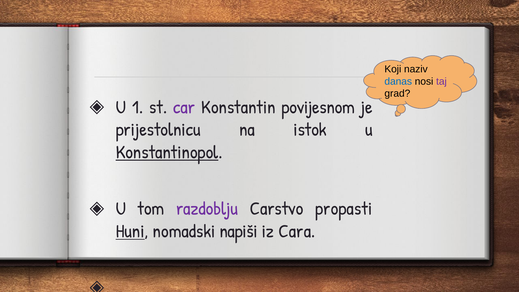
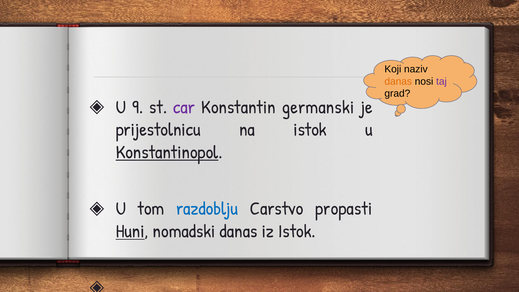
danas colour: blue -> orange (398, 81)
1: 1 -> 9 (138, 107)
povijesnom: povijesnom -> germanski (318, 107)
razdoblju colour: purple -> blue (207, 209)
nomadski napiši: napiši -> danas (238, 231)
iz Cara: Cara -> Istok (297, 231)
